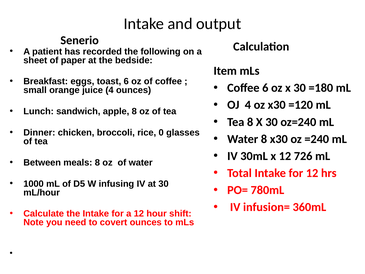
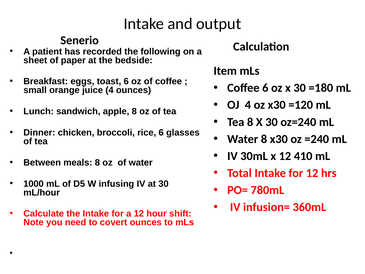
rice 0: 0 -> 6 (161, 132)
726: 726 -> 410 (303, 156)
